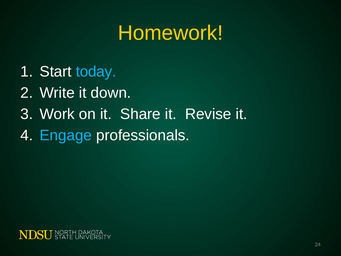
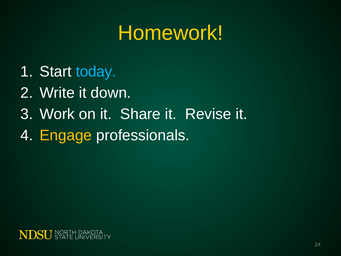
Engage colour: light blue -> yellow (66, 135)
